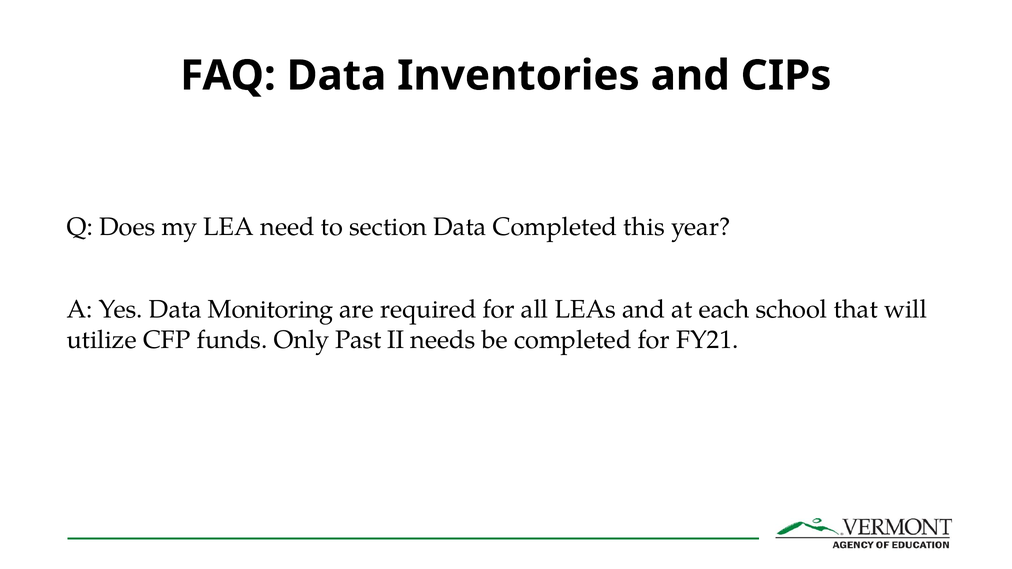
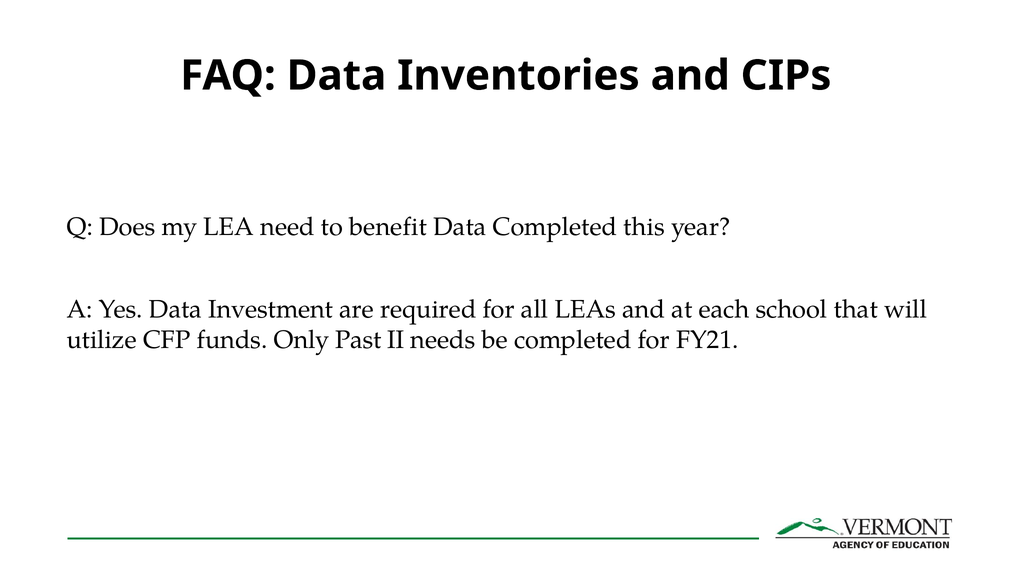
section: section -> benefit (388, 227)
Monitoring: Monitoring -> Investment (271, 310)
